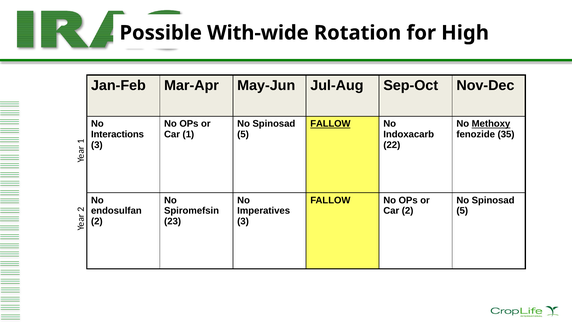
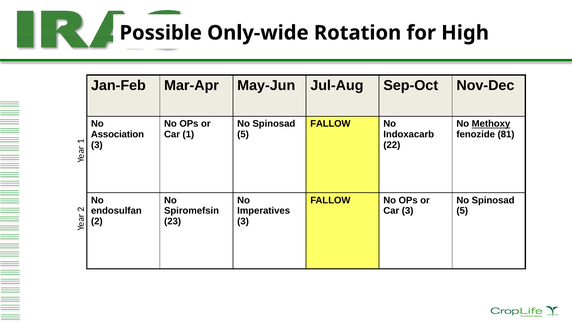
With-wide: With-wide -> Only-wide (258, 33)
FALLOW underline: present -> none (330, 124)
Interactions: Interactions -> Association (117, 134)
35: 35 -> 81 (506, 134)
Car 2: 2 -> 3 (408, 211)
